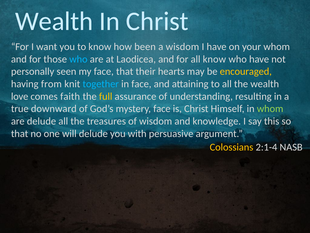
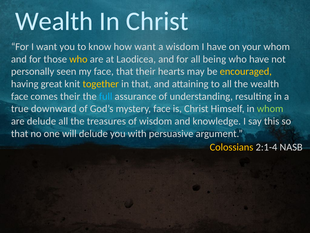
how been: been -> want (145, 47)
who colour: light blue -> yellow (78, 59)
all know: know -> being (214, 59)
from: from -> great (51, 84)
together colour: light blue -> yellow (101, 84)
in face: face -> that (141, 84)
love: love -> face (20, 96)
comes faith: faith -> their (70, 96)
full colour: yellow -> light blue (106, 96)
